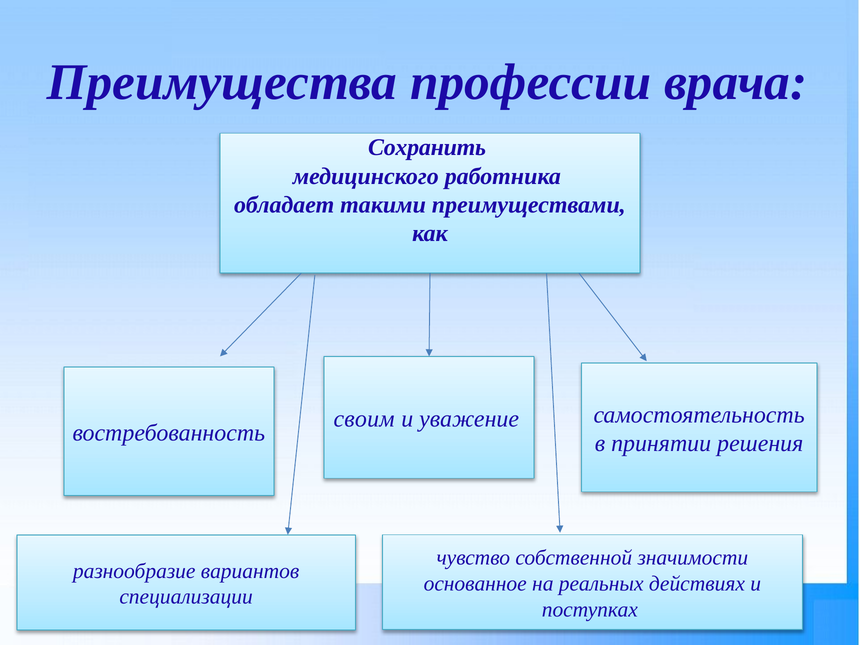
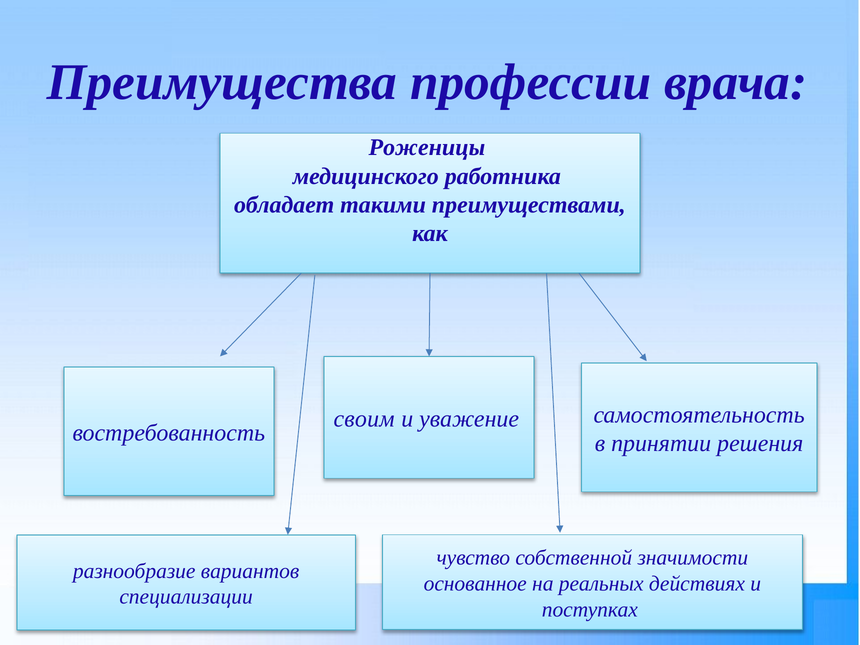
Сохранить: Сохранить -> Роженицы (427, 147)
